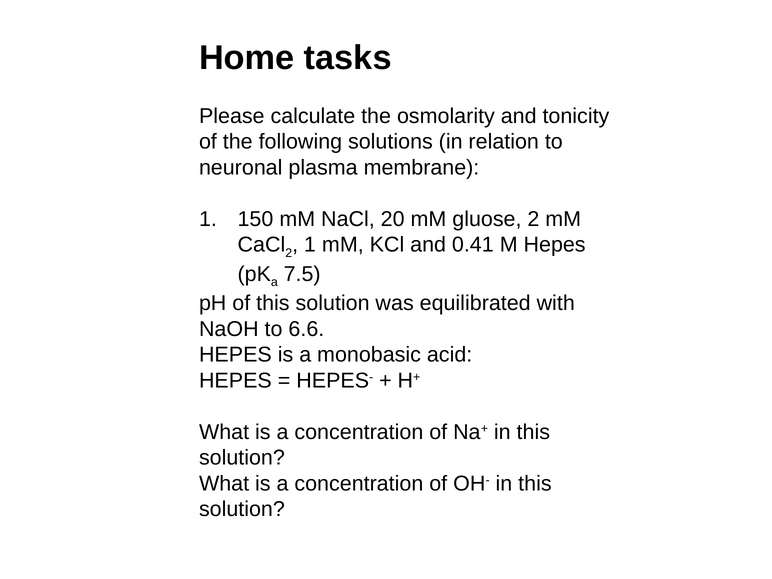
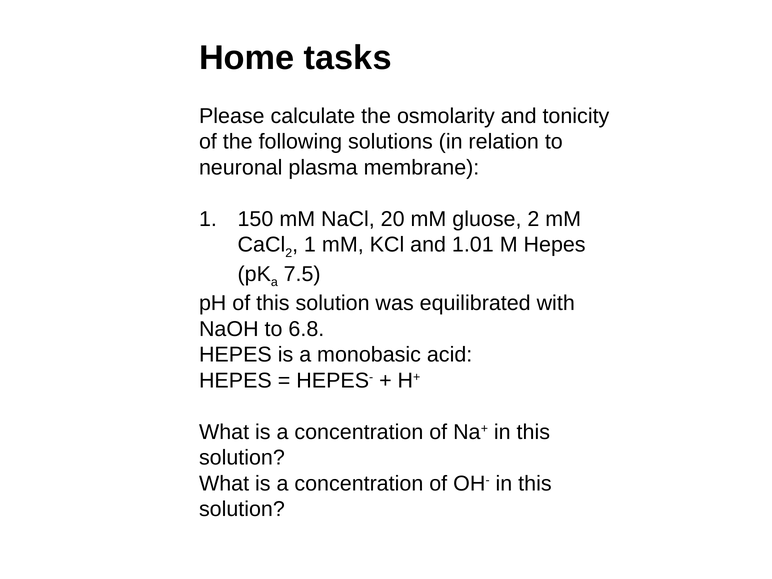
0.41: 0.41 -> 1.01 (473, 245)
6.6: 6.6 -> 6.8 (306, 329)
